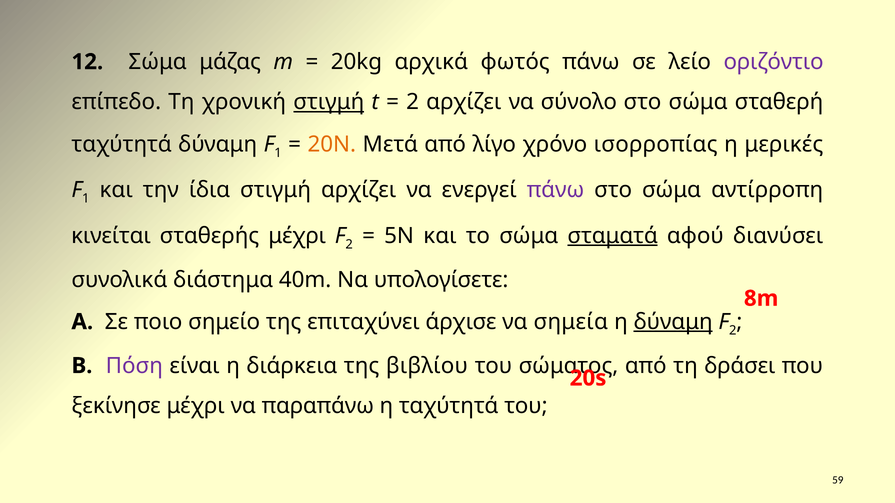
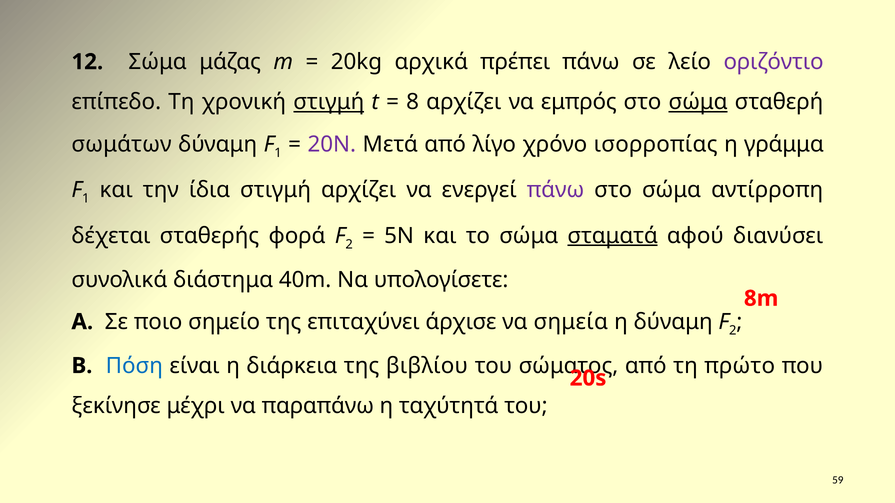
φωτός: φωτός -> πρέπει (515, 62)
2: 2 -> 8 (413, 102)
σύνολο: σύνολο -> εμπρός (579, 102)
σώμα underline: none -> present (698, 102)
ταχύτητά: ταχύτητά -> σωμάτων (122, 144)
20N colour: orange -> purple (332, 144)
μερικές: μερικές -> γράμμα (784, 144)
κινείται: κινείται -> δέχεται (111, 236)
σταθερής μέχρι: μέχρι -> φορά (297, 236)
δύναμη underline: present -> none (673, 322)
Πόση colour: purple -> blue (134, 366)
δράσει: δράσει -> πρώτο (740, 366)
